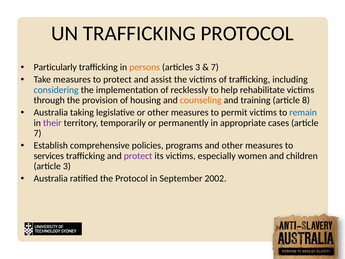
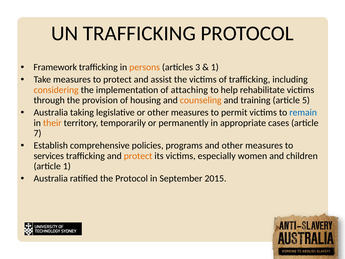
Particularly: Particularly -> Framework (55, 67)
7: 7 -> 1 (215, 67)
considering colour: blue -> orange (56, 90)
recklessly: recklessly -> attaching (189, 90)
8: 8 -> 5 (306, 100)
their colour: purple -> orange (52, 123)
protect colour: purple -> orange (138, 156)
article 3: 3 -> 1 (67, 166)
2002: 2002 -> 2015 (216, 178)
